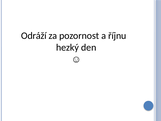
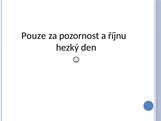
Odráží: Odráží -> Pouze (34, 36)
